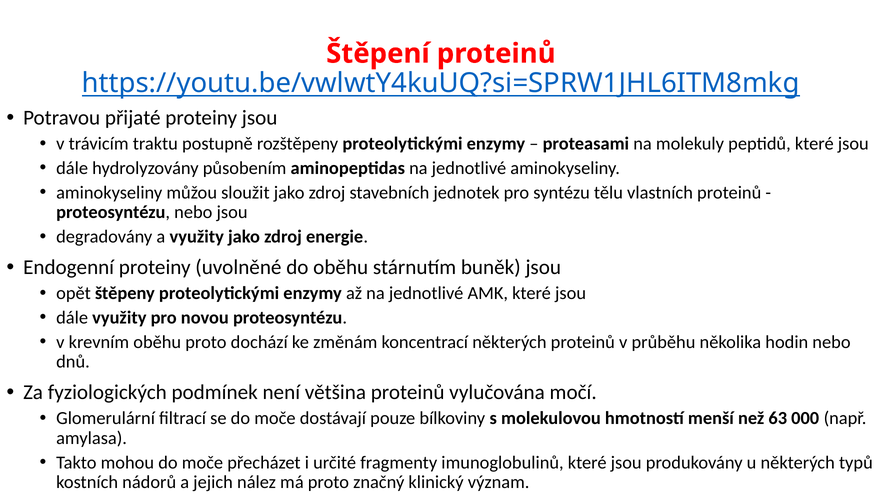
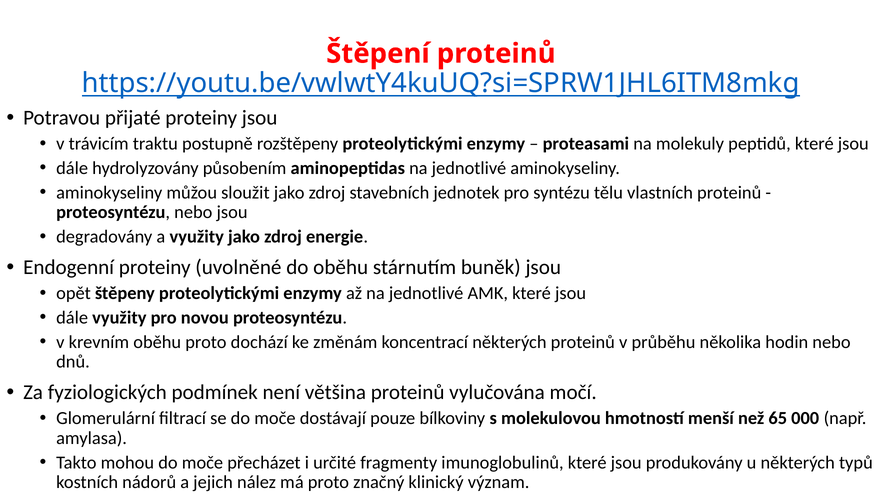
63: 63 -> 65 (778, 418)
